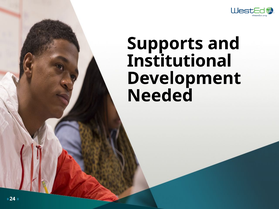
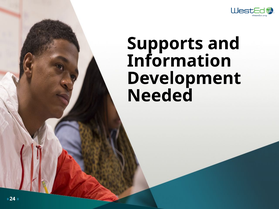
Institutional: Institutional -> Information (179, 61)
